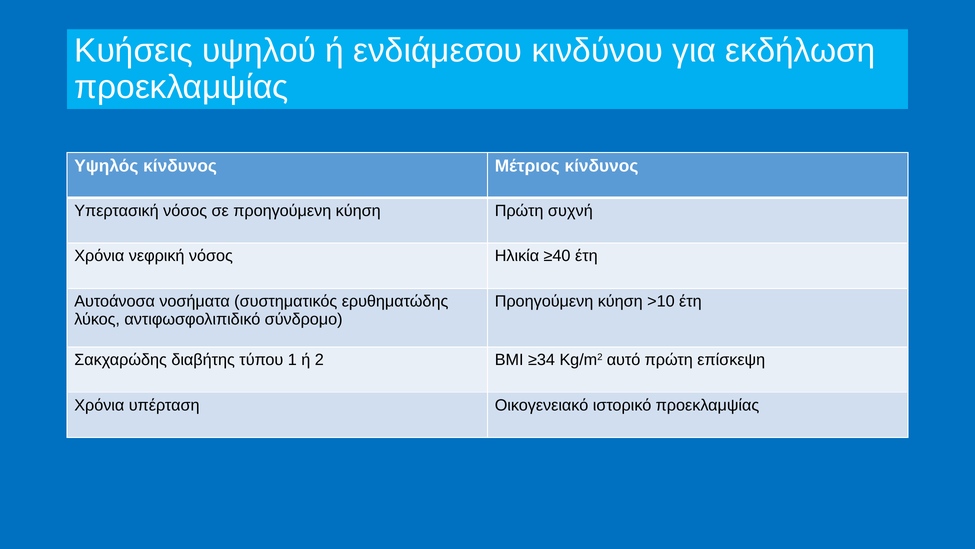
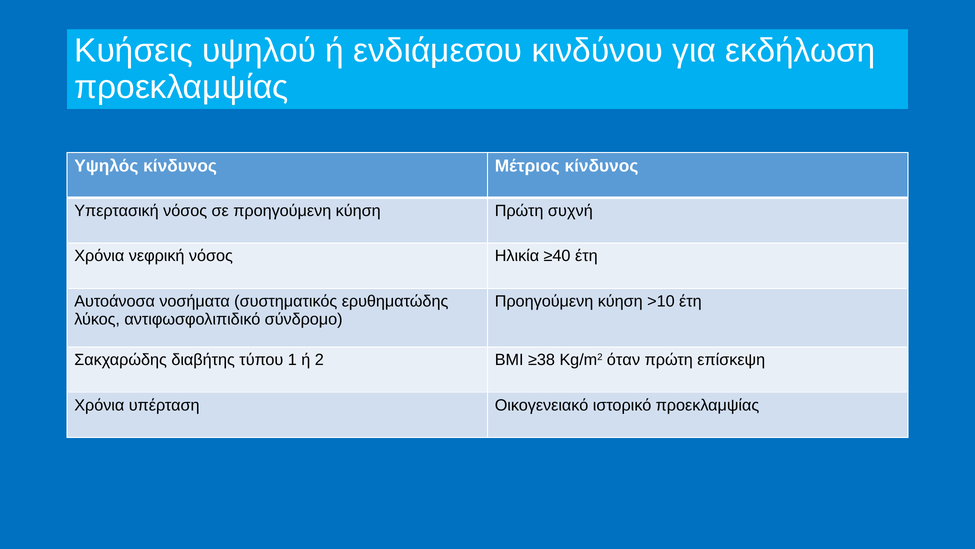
≥34: ≥34 -> ≥38 (541, 360)
αυτό: αυτό -> όταν (623, 360)
